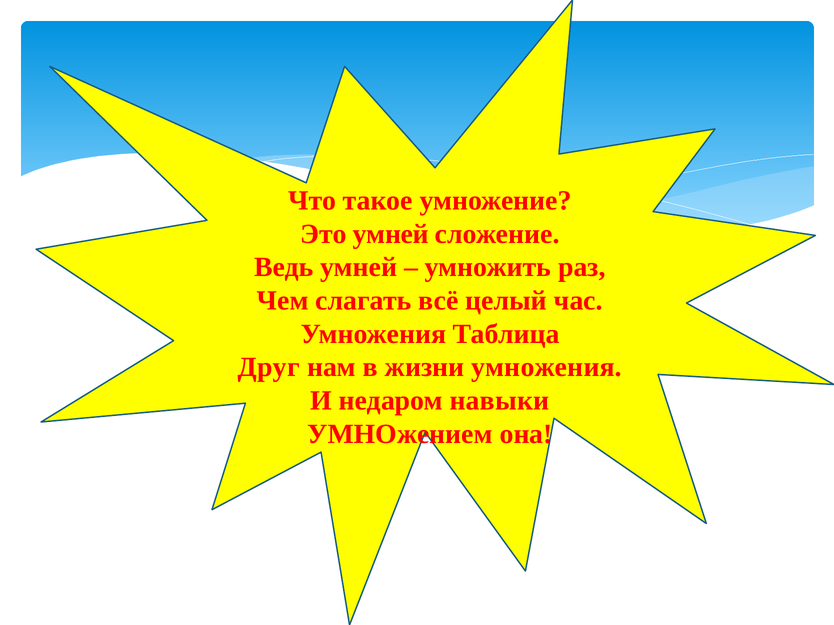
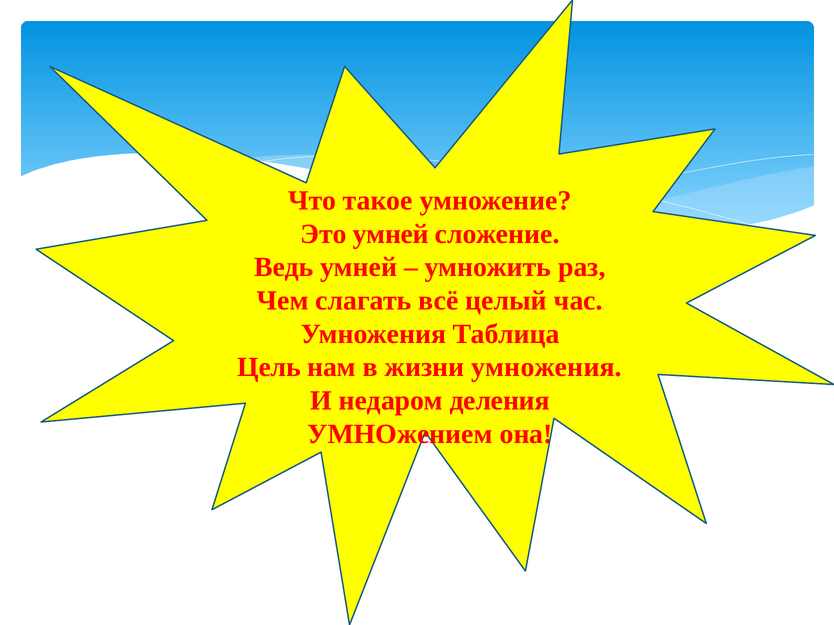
Друг: Друг -> Цель (269, 367)
навыки: навыки -> деления (500, 401)
